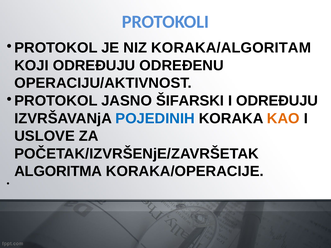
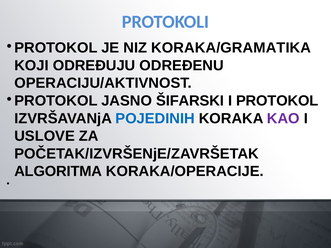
KORAKA/ALGORITAM: KORAKA/ALGORITAM -> KORAKA/GRAMATIKA (231, 48)
I ODREĐUJU: ODREĐUJU -> PROTOKOL (277, 101)
KAO colour: orange -> purple (283, 119)
